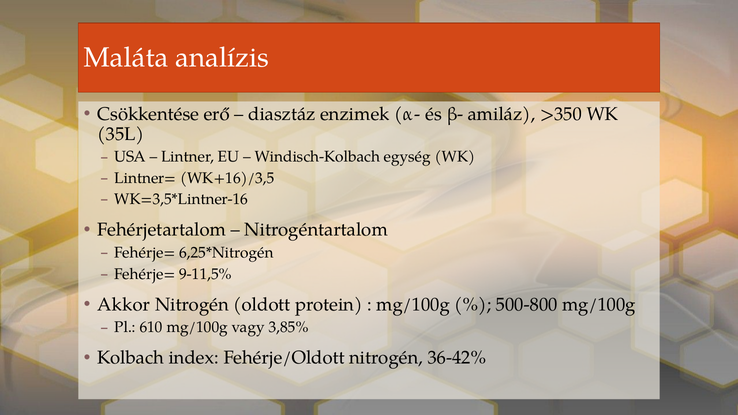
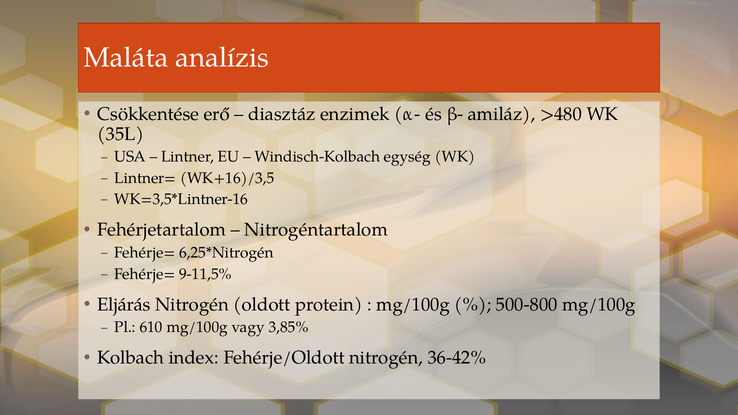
>350: >350 -> >480 (561, 114)
Akkor: Akkor -> Eljárás (124, 305)
